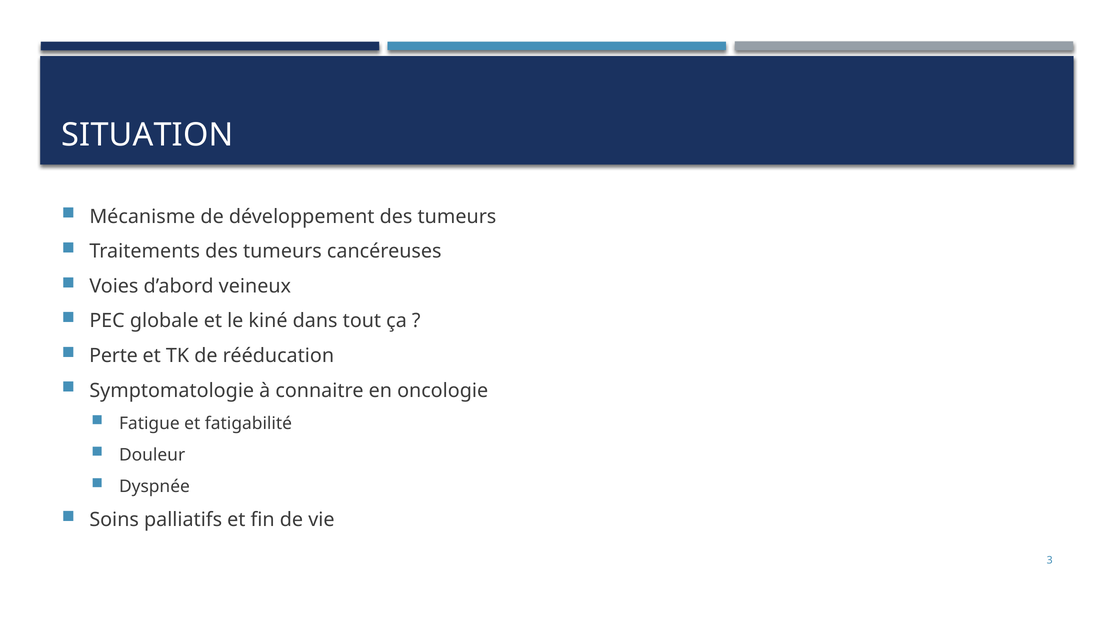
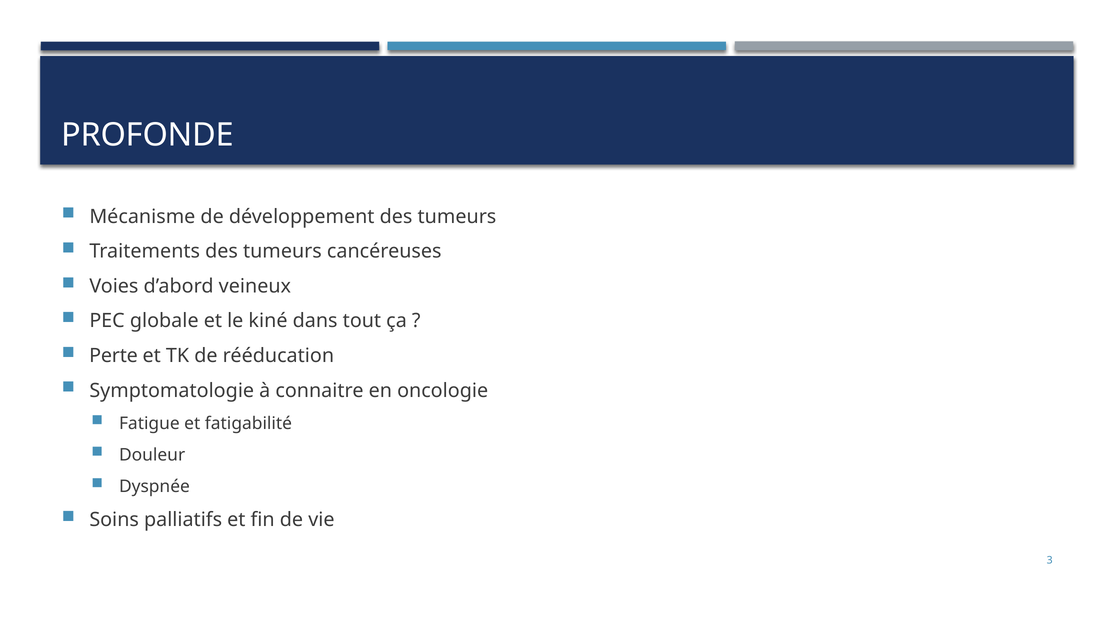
SITUATION: SITUATION -> PROFONDE (148, 135)
